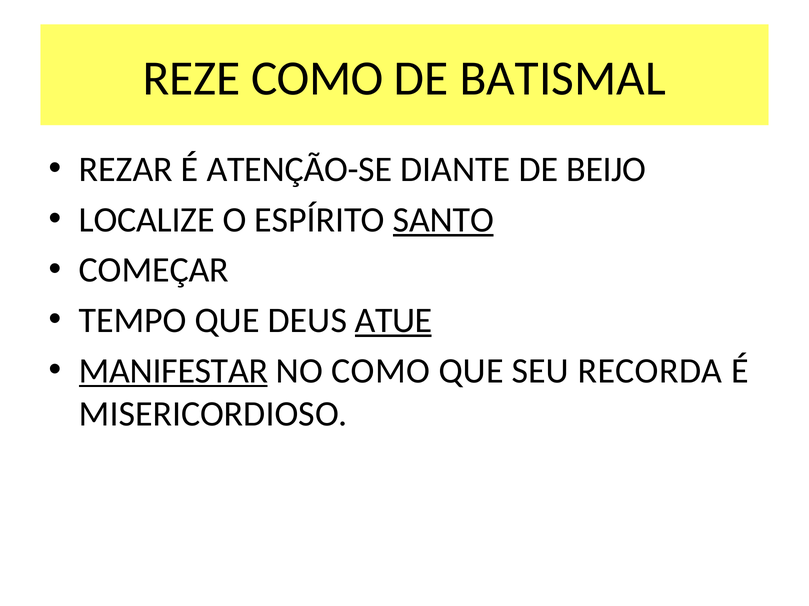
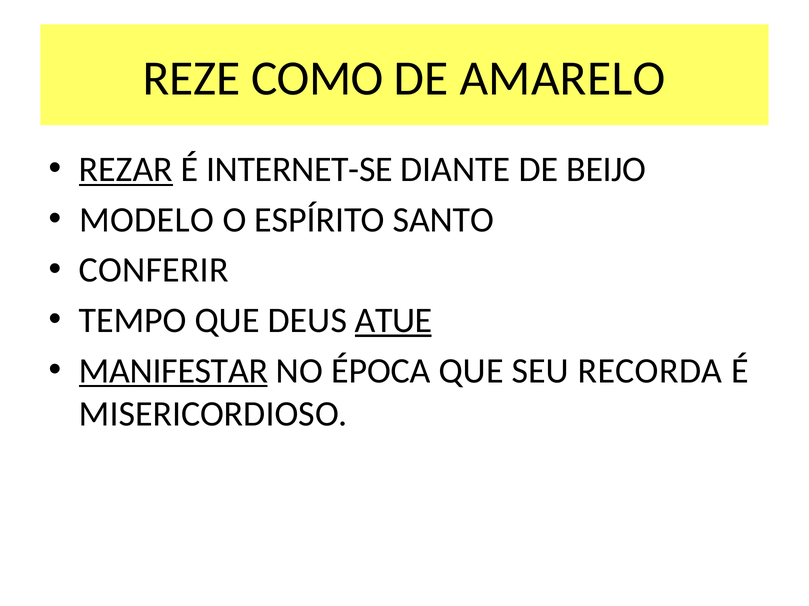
BATISMAL: BATISMAL -> AMARELO (562, 78)
REZAR underline: none -> present (126, 170)
ATENÇÃO-SE: ATENÇÃO-SE -> INTERNET-SE (299, 170)
LOCALIZE: LOCALIZE -> MODELO (146, 220)
SANTO underline: present -> none (443, 220)
COMEÇAR: COMEÇAR -> CONFERIR (154, 270)
NO COMO: COMO -> ÉPOCA (381, 371)
